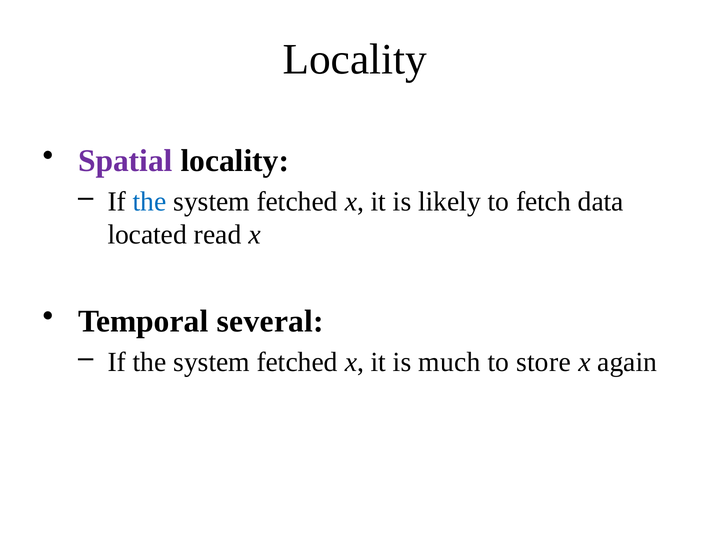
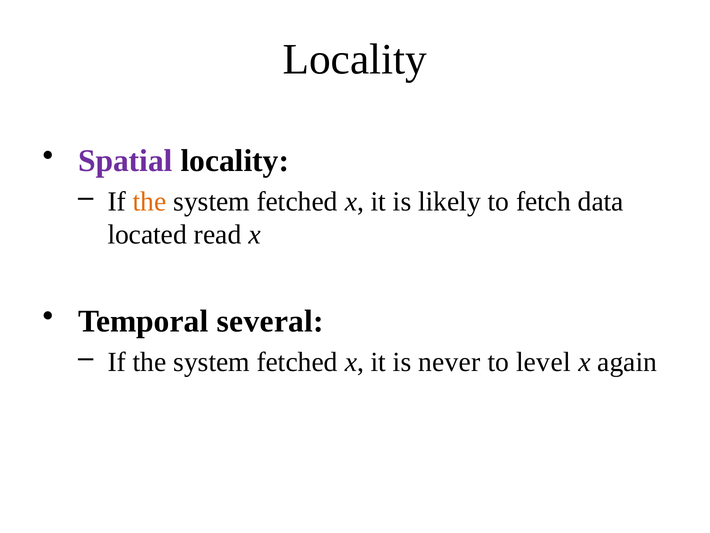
the colour: blue -> orange (150, 201)
much: much -> never (449, 362)
store: store -> level (543, 362)
